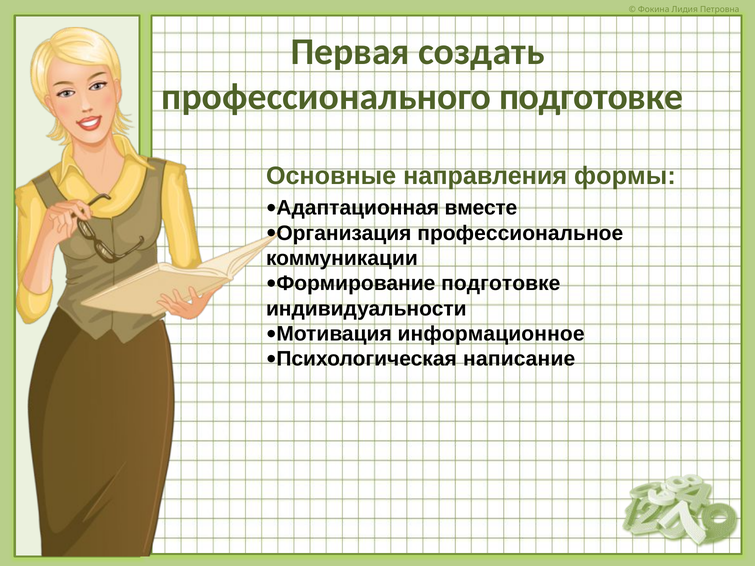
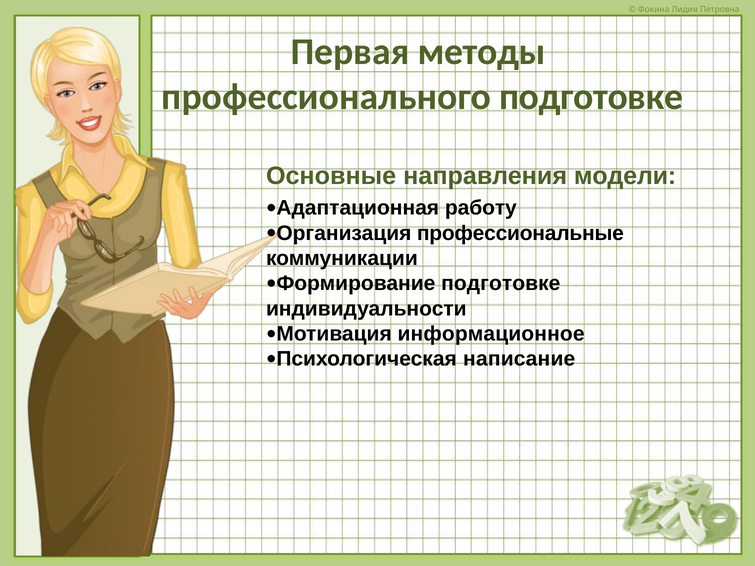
создать: создать -> методы (482, 52)
формы: формы -> модели (625, 176)
вместе: вместе -> работу (481, 208)
профессиональное: профессиональное -> профессиональные (520, 233)
